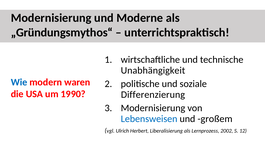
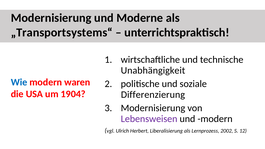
„Gründungsmythos“: „Gründungsmythos“ -> „Transportsystems“ (62, 32)
1990: 1990 -> 1904 (73, 94)
Lebensweisen colour: blue -> purple (149, 119)
und großem: großem -> modern (215, 119)
